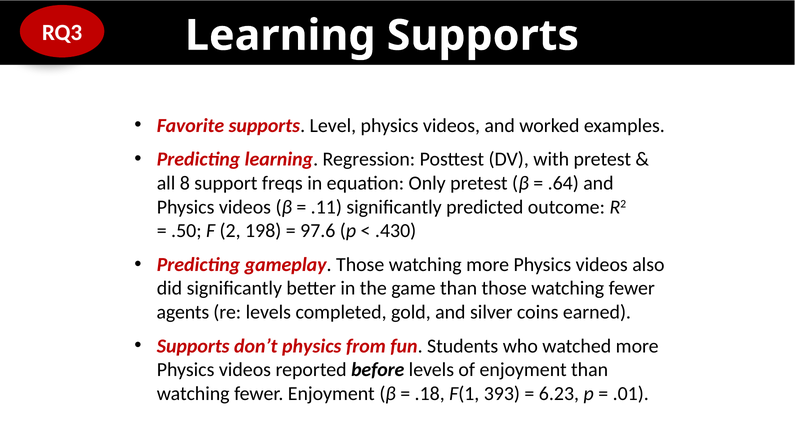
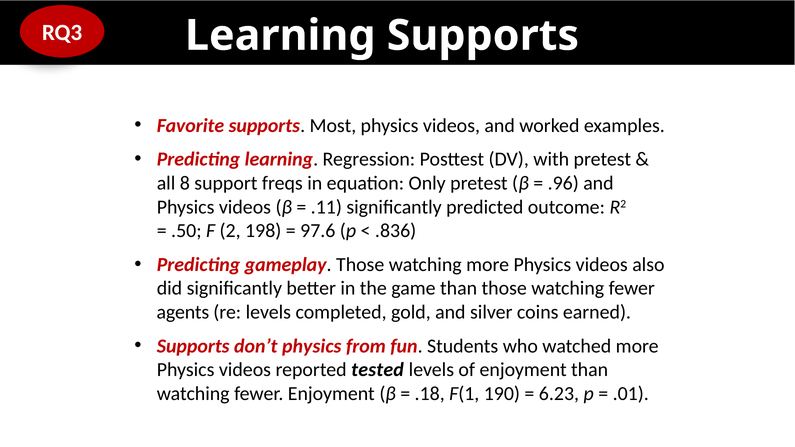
Level: Level -> Most (333, 126)
.64: .64 -> .96 (563, 183)
.430: .430 -> .836 (396, 231)
before: before -> tested (378, 370)
393: 393 -> 190 (502, 394)
